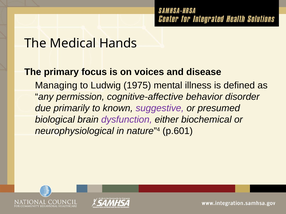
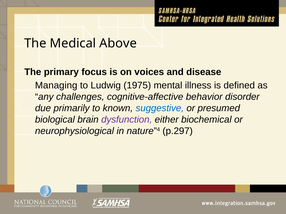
Hands: Hands -> Above (118, 43)
permission: permission -> challenges (80, 97)
suggestive colour: purple -> blue (160, 108)
p.601: p.601 -> p.297 (178, 131)
